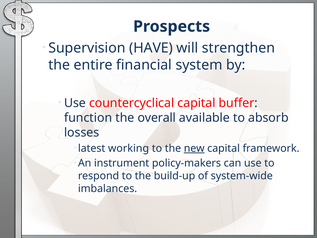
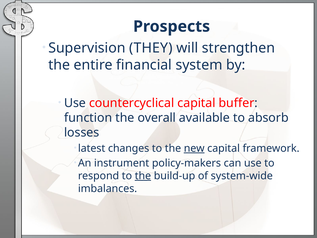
HAVE: HAVE -> THEY (151, 48)
working: working -> changes (129, 148)
the underline: none -> present (143, 176)
